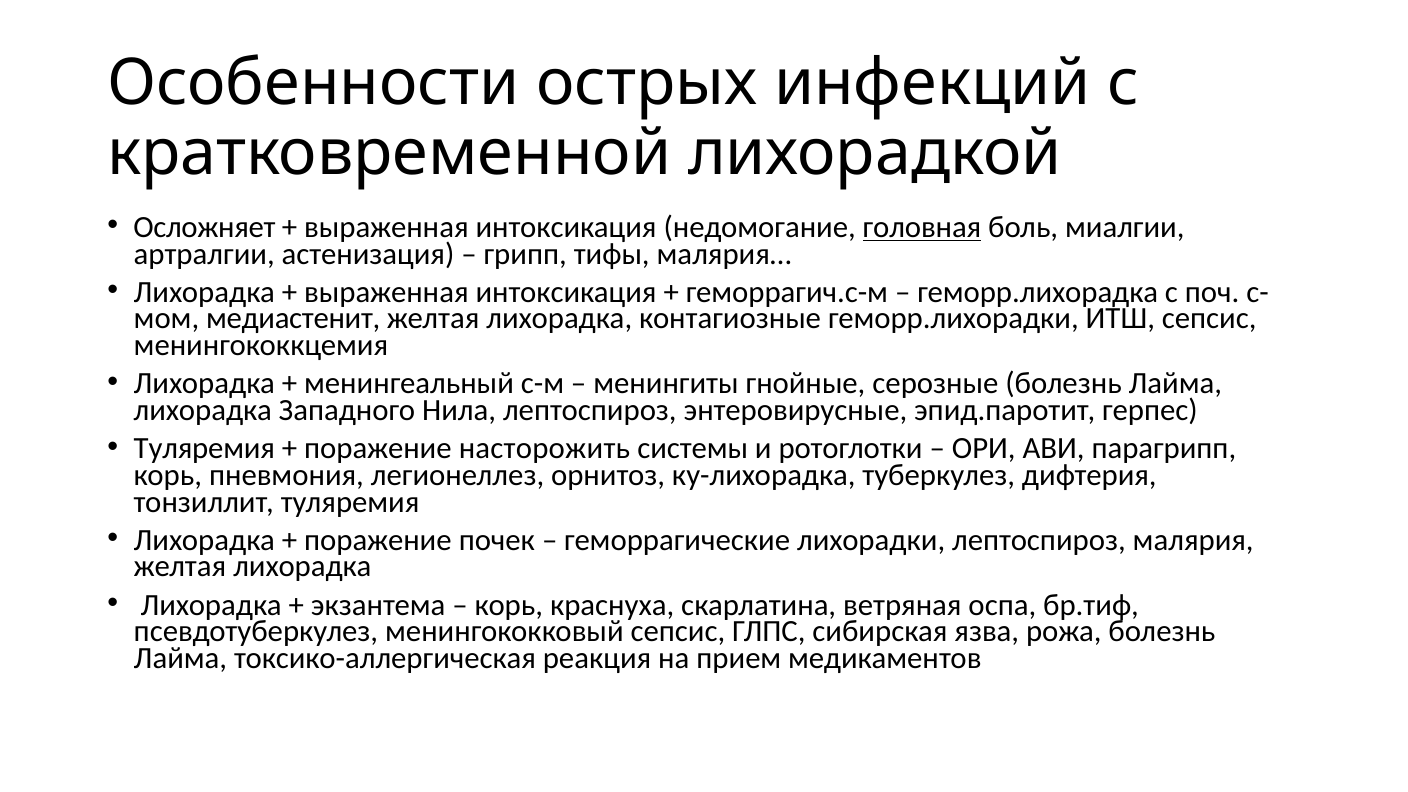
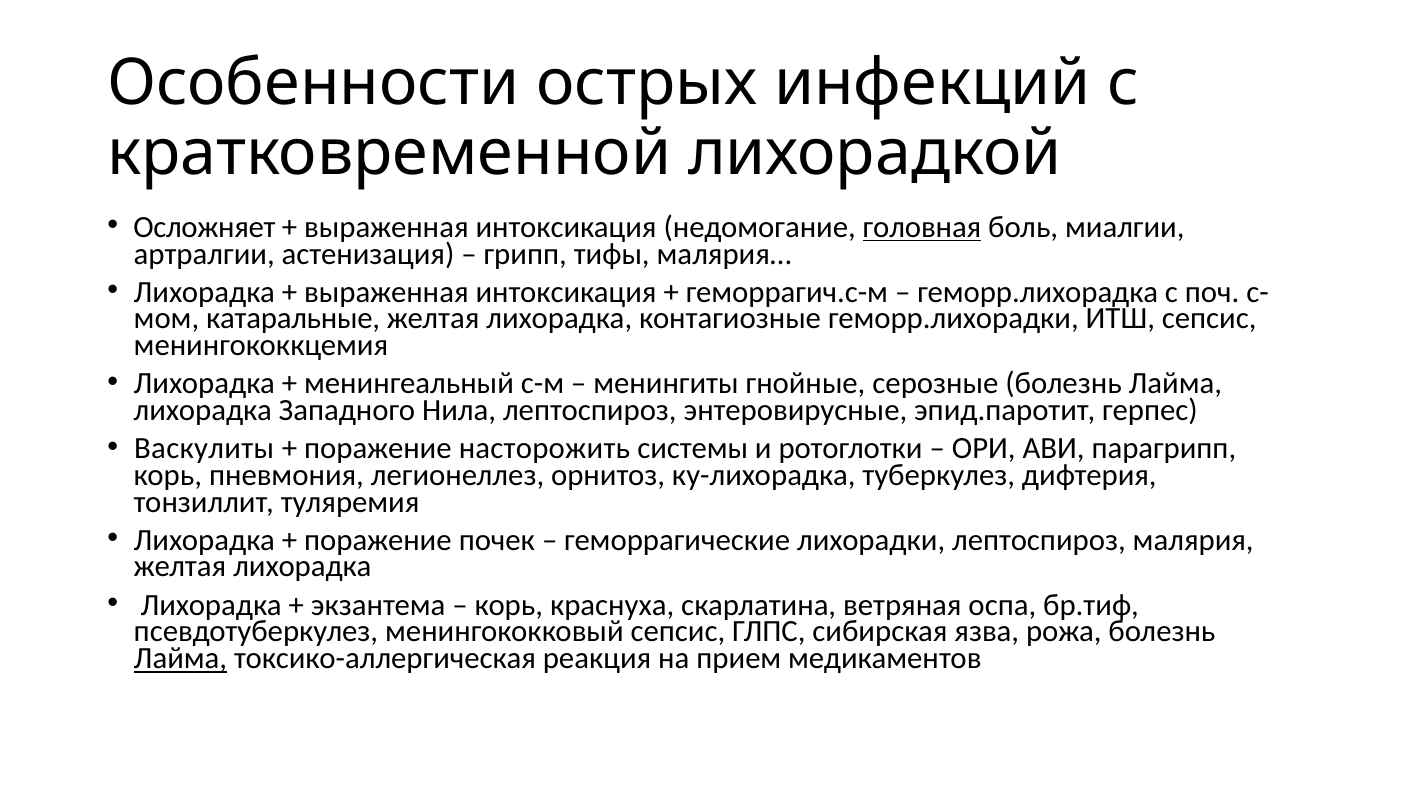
медиастенит: медиастенит -> катаральные (293, 319)
Туляремия: Туляремия -> Васкулиты (204, 449)
Лайма underline: none -> present (180, 658)
